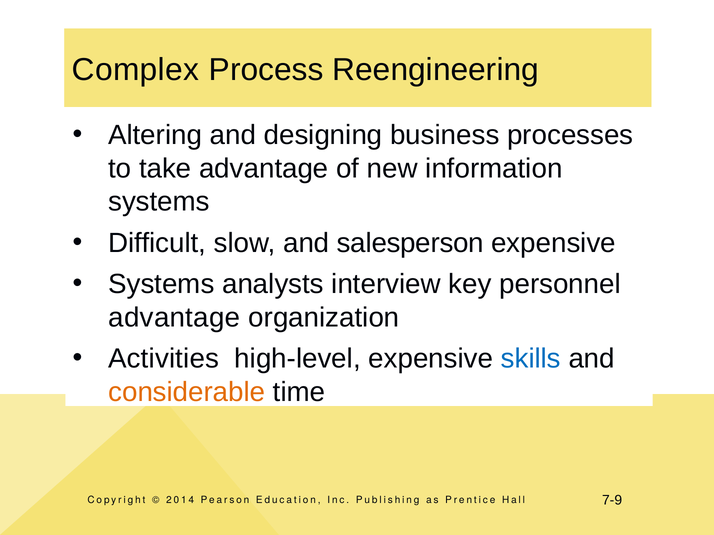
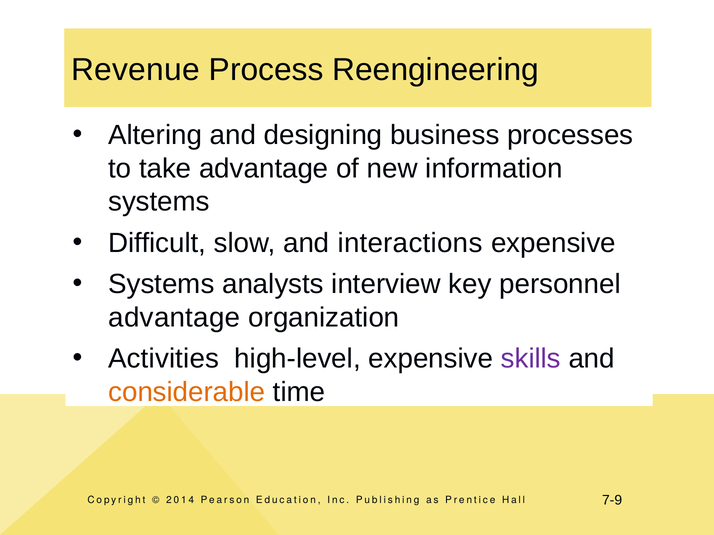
Complex: Complex -> Revenue (136, 70)
salesperson: salesperson -> interactions (410, 243)
skills colour: blue -> purple (531, 359)
